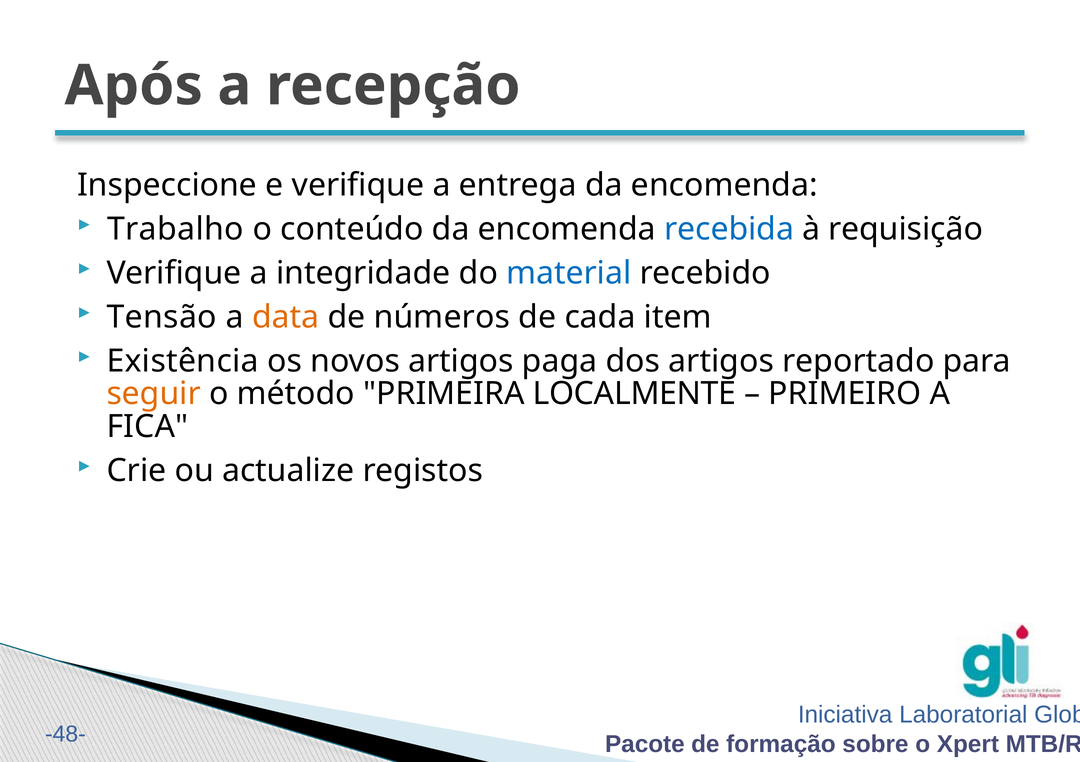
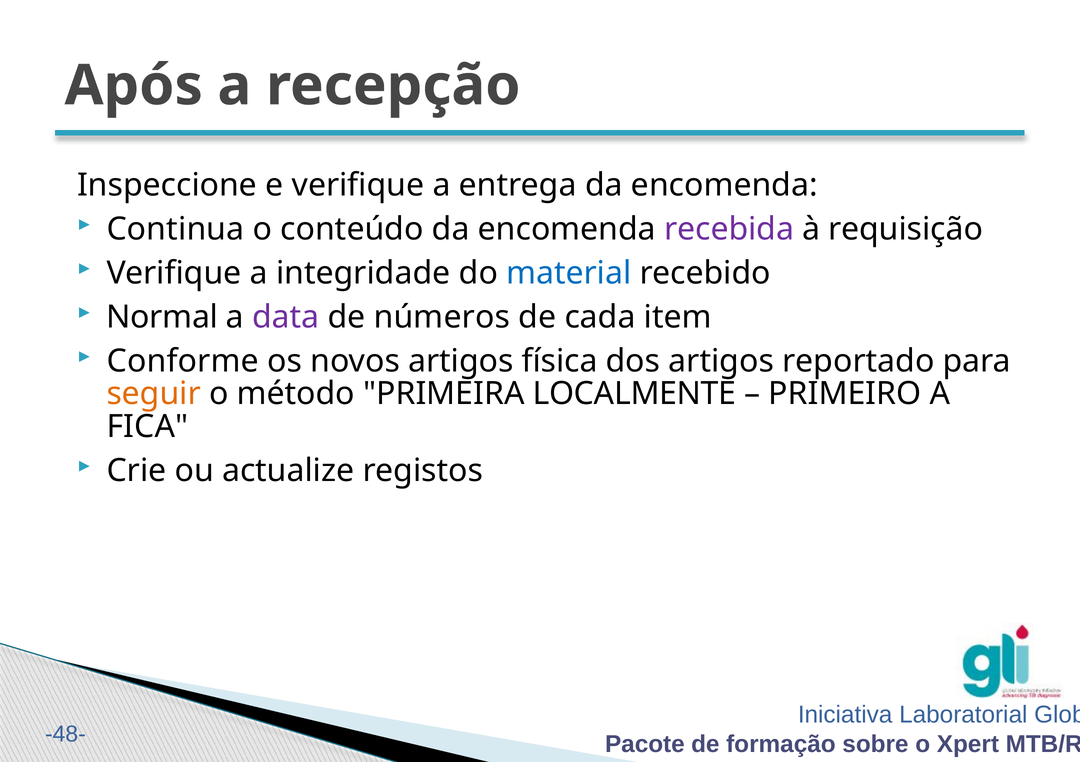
Trabalho: Trabalho -> Continua (175, 229)
recebida colour: blue -> purple (729, 229)
Tensão: Tensão -> Normal (162, 317)
data colour: orange -> purple (286, 317)
Existência: Existência -> Conforme (183, 361)
paga: paga -> física (560, 361)
